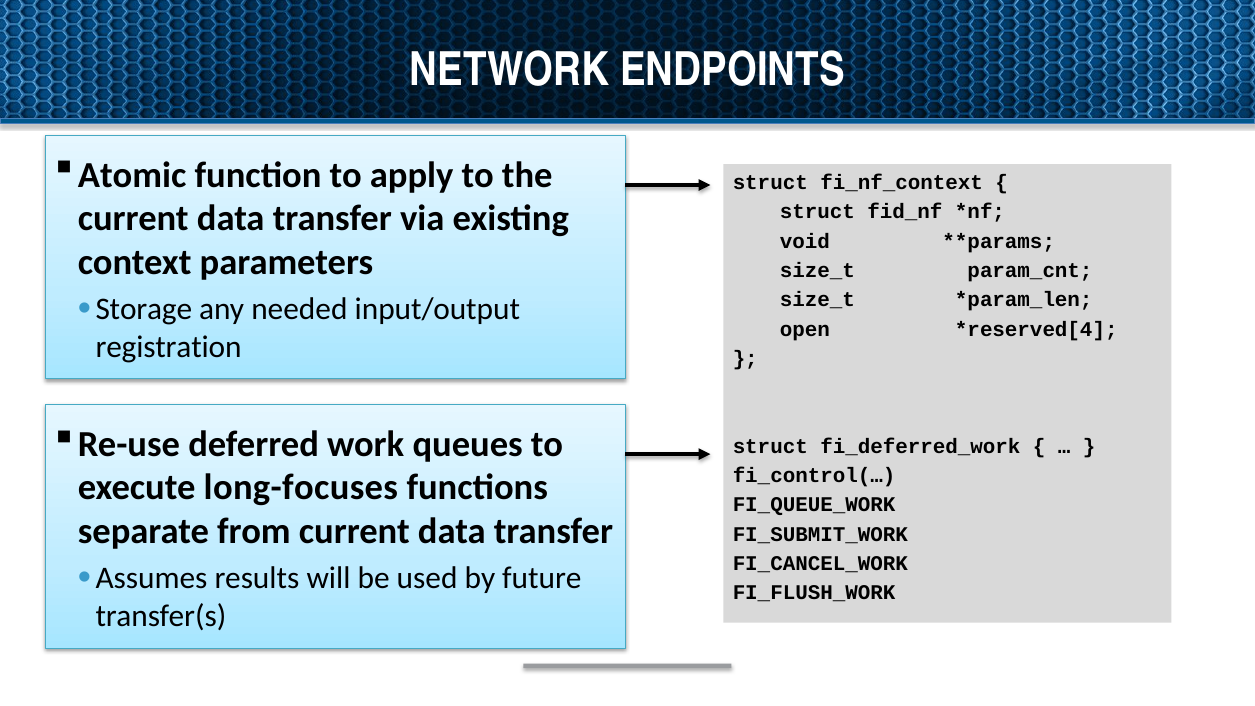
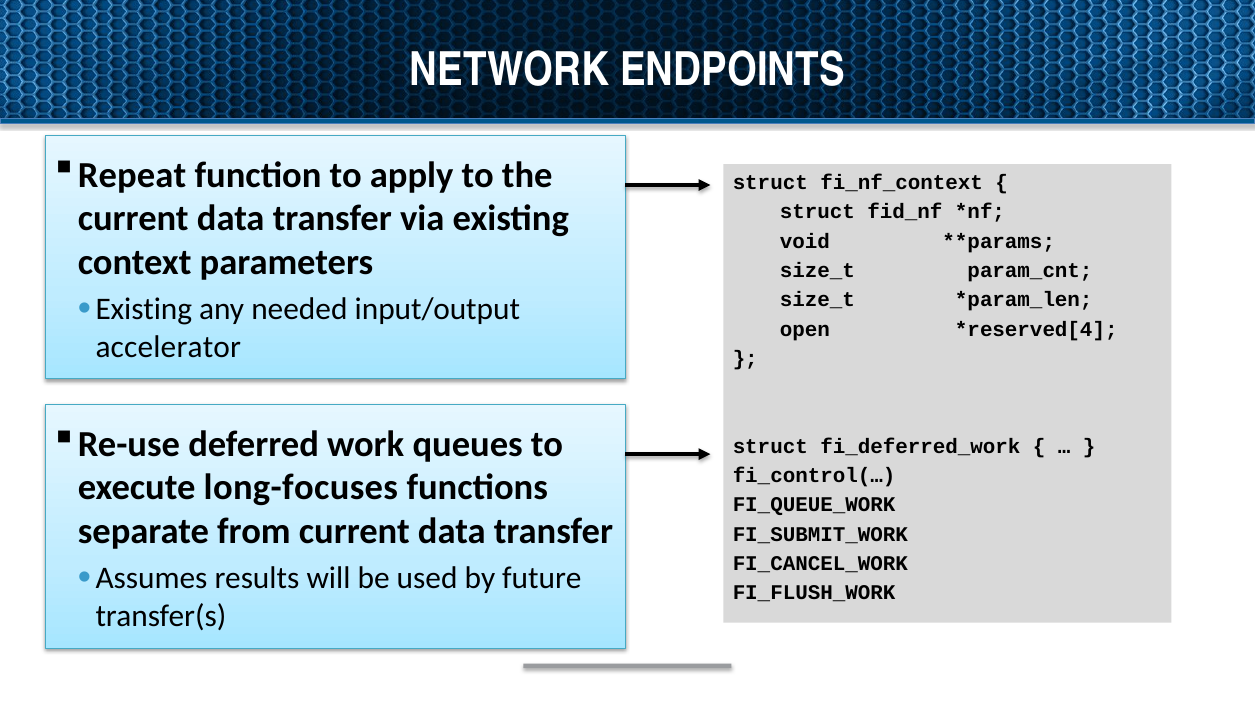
Atomic: Atomic -> Repeat (132, 175)
Storage: Storage -> Existing (144, 309)
registration: registration -> accelerator (168, 347)
